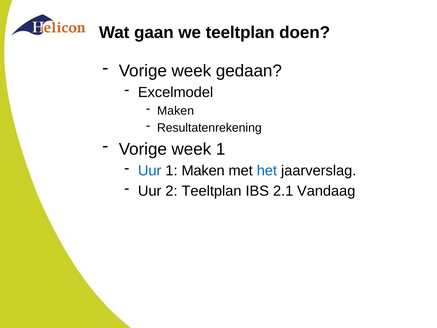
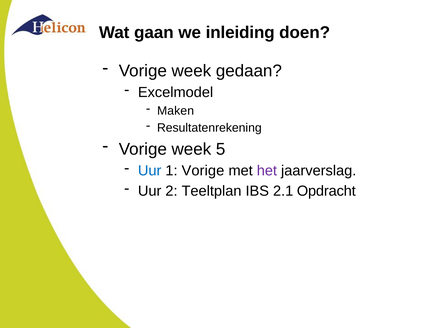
we teeltplan: teeltplan -> inleiding (240, 33)
week 1: 1 -> 5 (221, 149)
1 Maken: Maken -> Vorige (203, 171)
het colour: blue -> purple (267, 171)
Vandaag: Vandaag -> Opdracht (326, 191)
